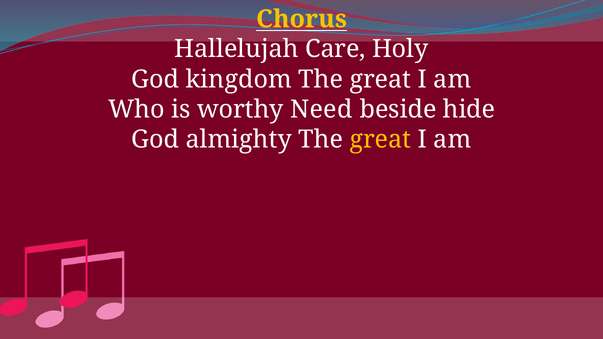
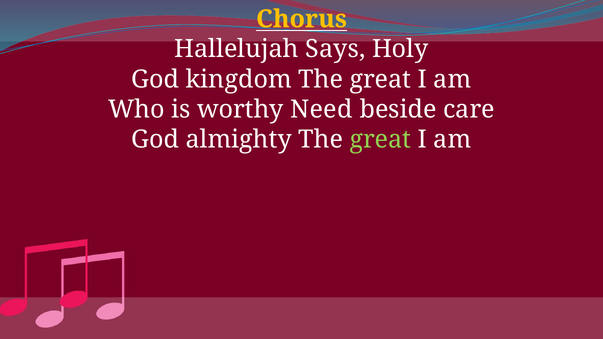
Care: Care -> Says (335, 49)
hide: hide -> care (469, 109)
great colour: yellow -> light green (380, 140)
